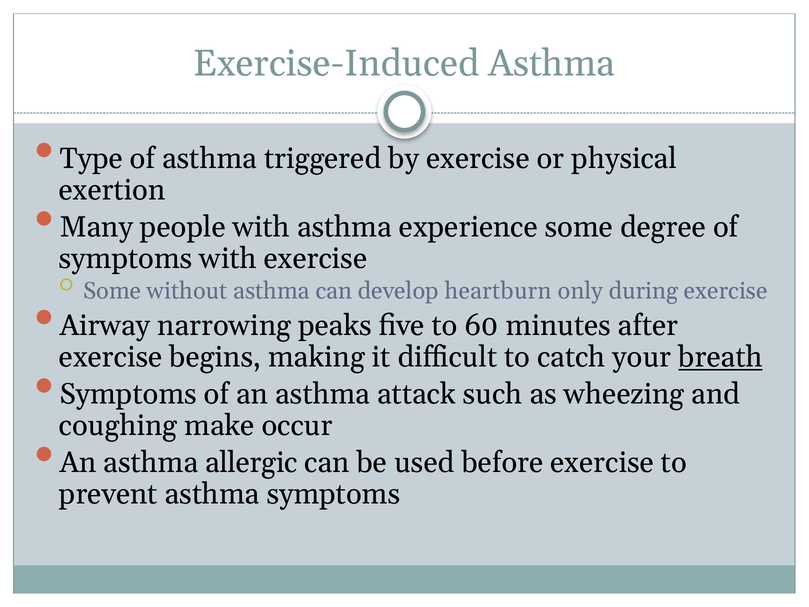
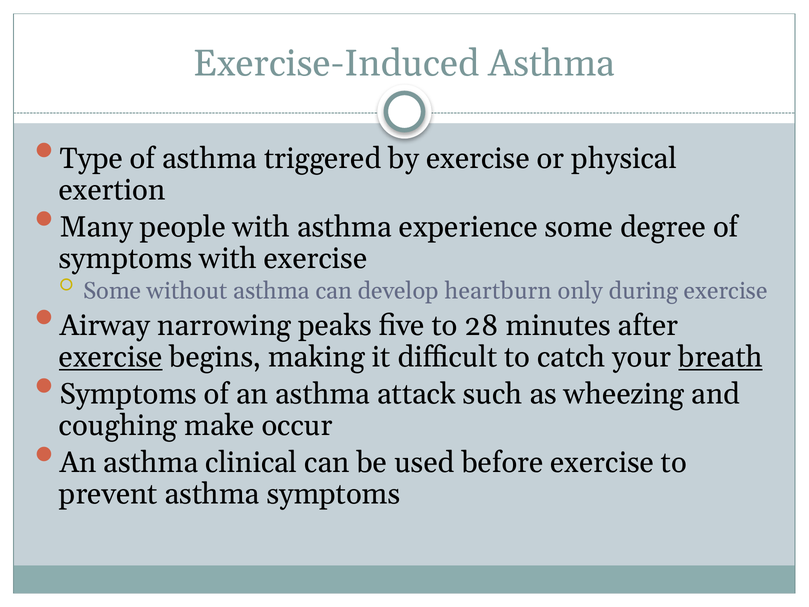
60: 60 -> 28 (481, 326)
exercise underline: none -> present (111, 357)
allergic: allergic -> clinical (251, 463)
